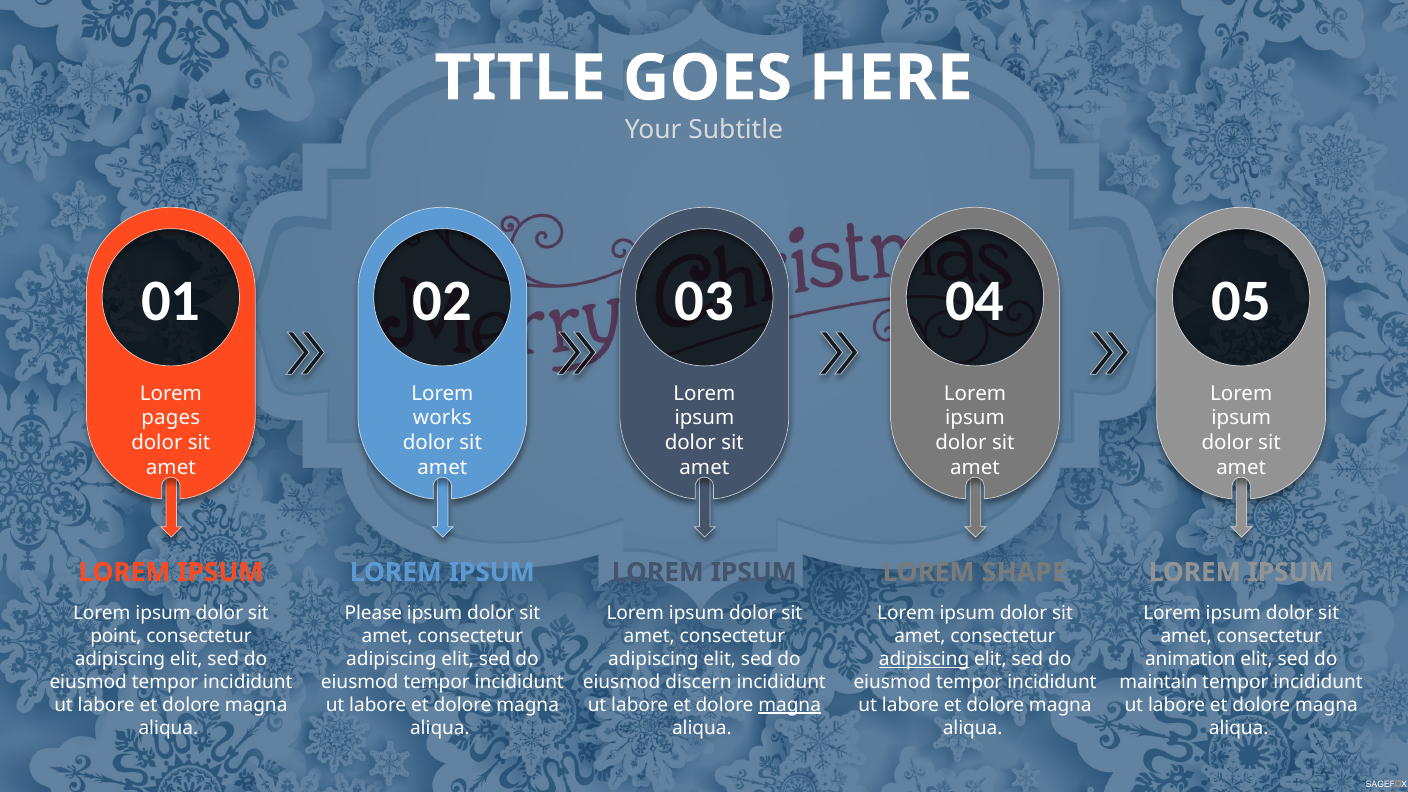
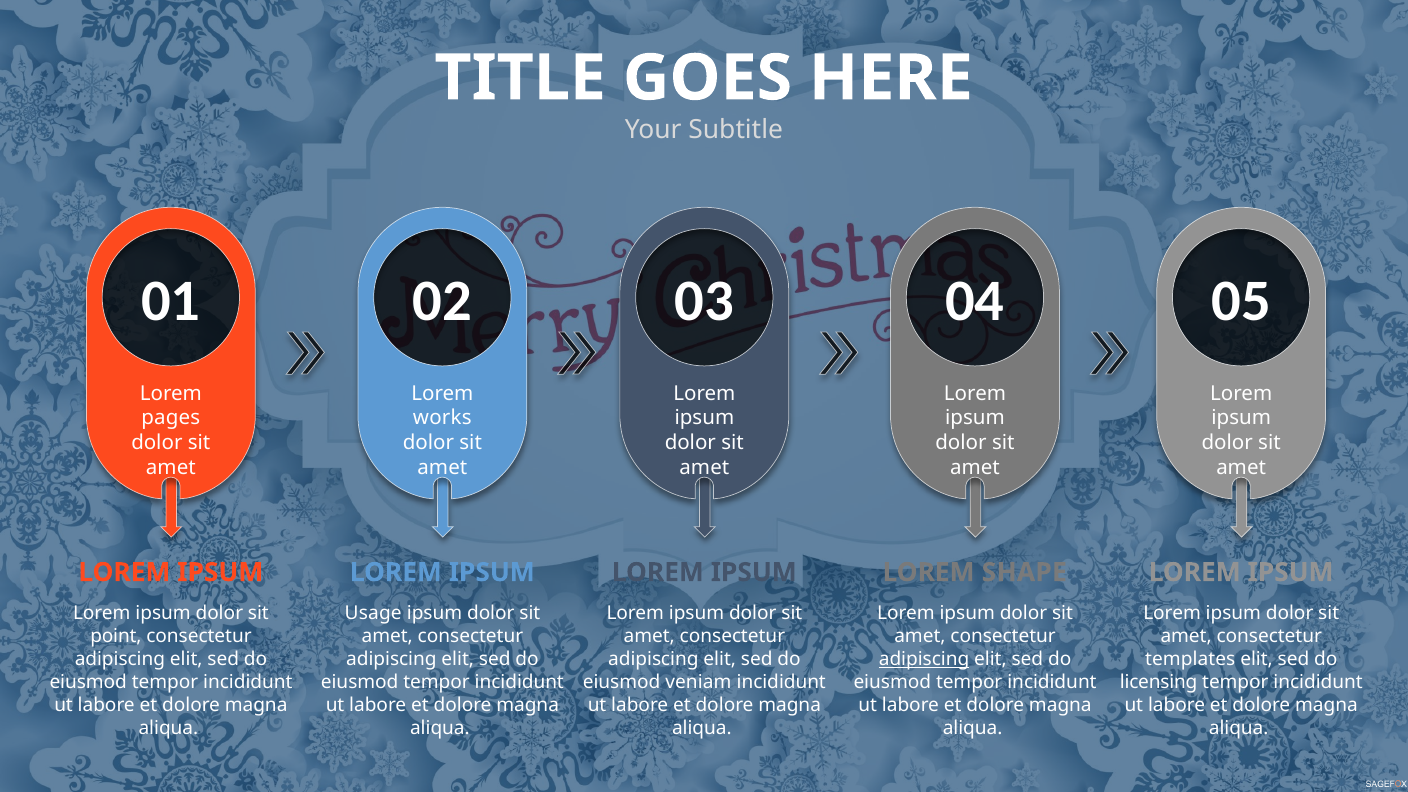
Please: Please -> Usage (373, 613)
animation: animation -> templates (1190, 659)
discern: discern -> veniam (698, 682)
maintain: maintain -> licensing (1159, 682)
magna underline: present -> none (790, 705)
